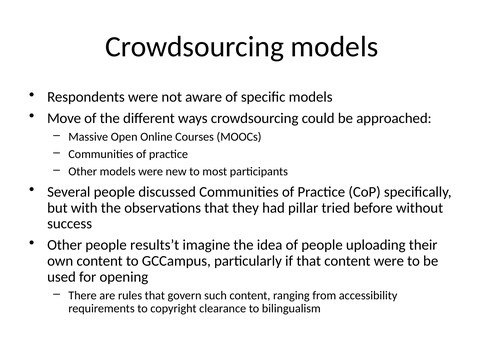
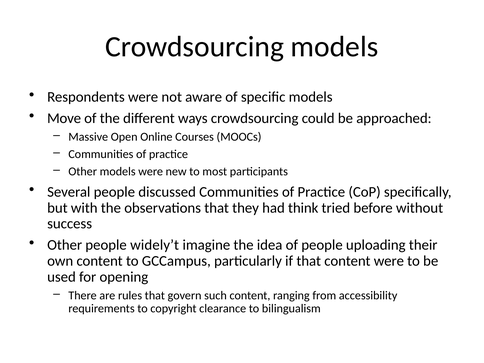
pillar: pillar -> think (303, 208)
results’t: results’t -> widely’t (155, 245)
